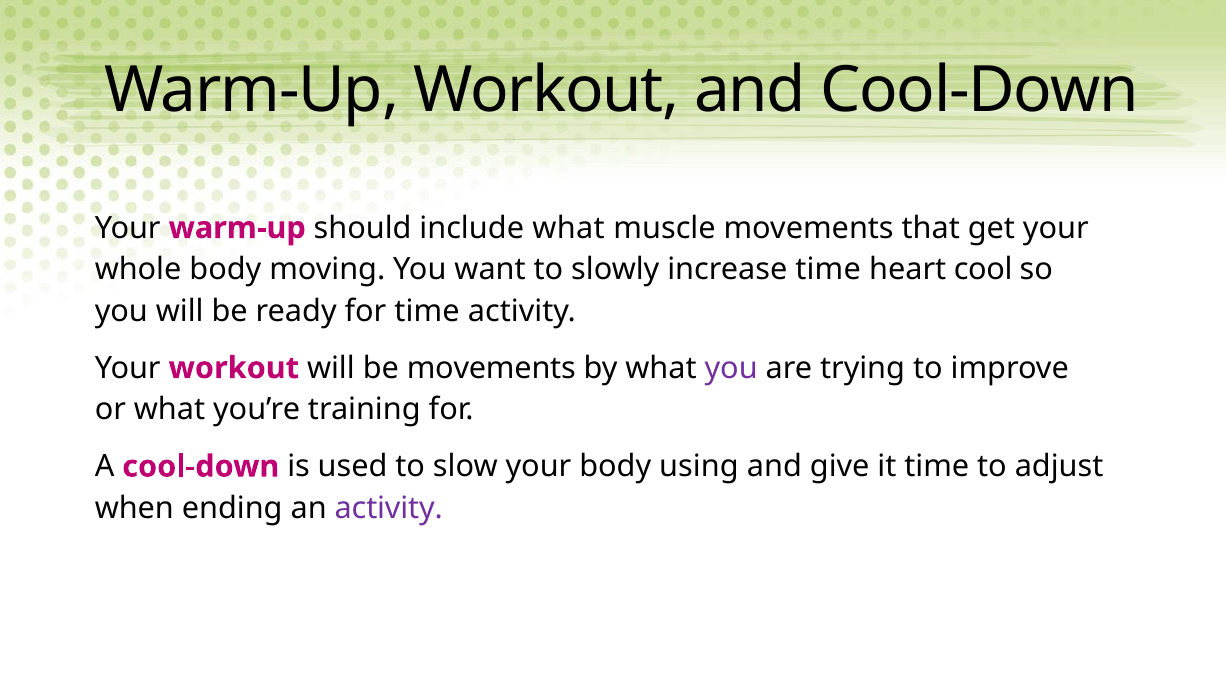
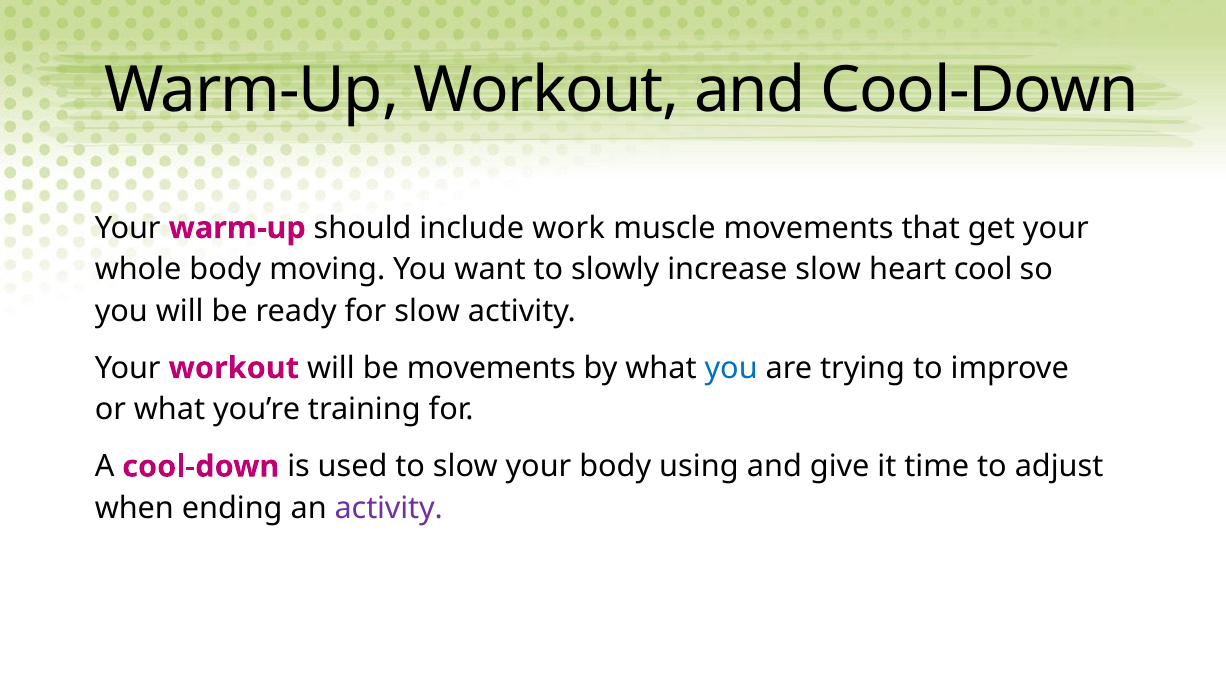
include what: what -> work (569, 228)
increase time: time -> slow (828, 269)
for time: time -> slow (427, 311)
you colour: purple -> blue (731, 368)
